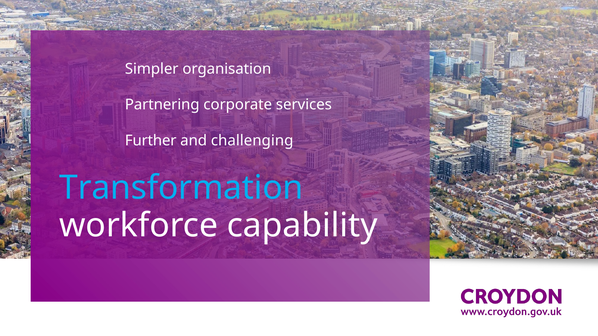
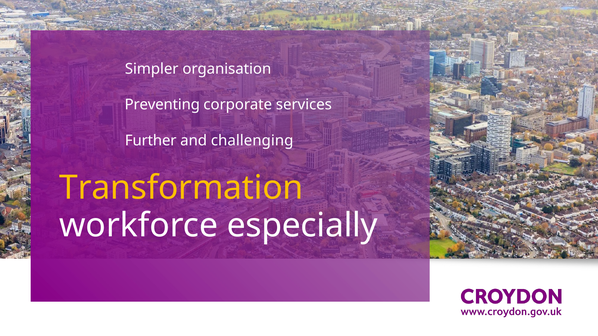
Partnering: Partnering -> Preventing (162, 105)
Transformation colour: light blue -> yellow (181, 188)
capability: capability -> especially (302, 226)
